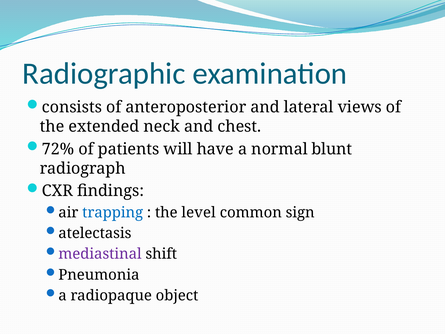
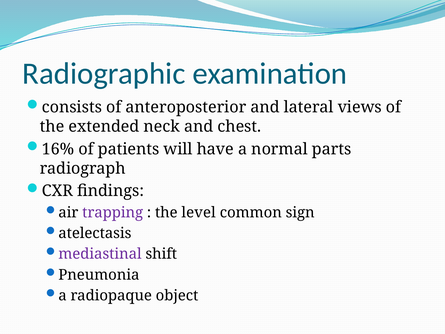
72%: 72% -> 16% (58, 149)
blunt: blunt -> parts (332, 149)
trapping colour: blue -> purple (113, 212)
